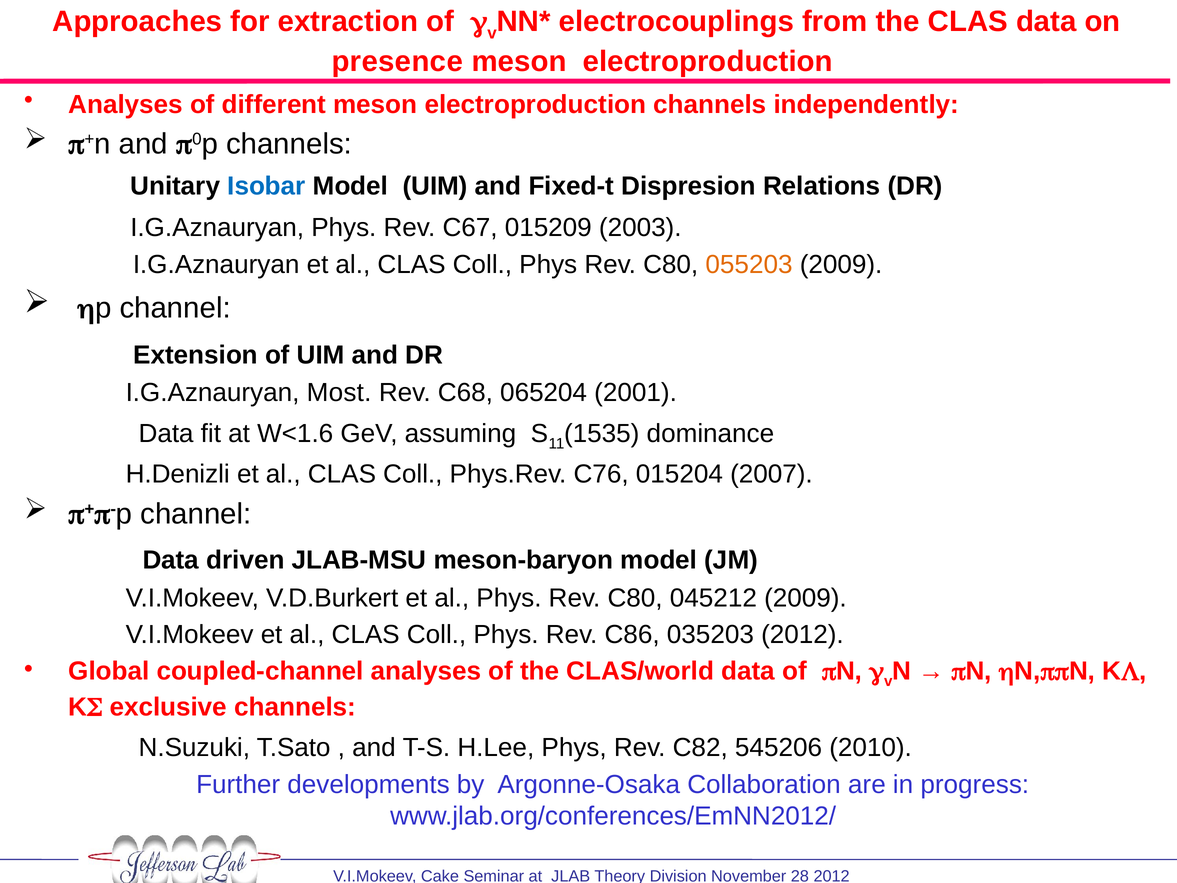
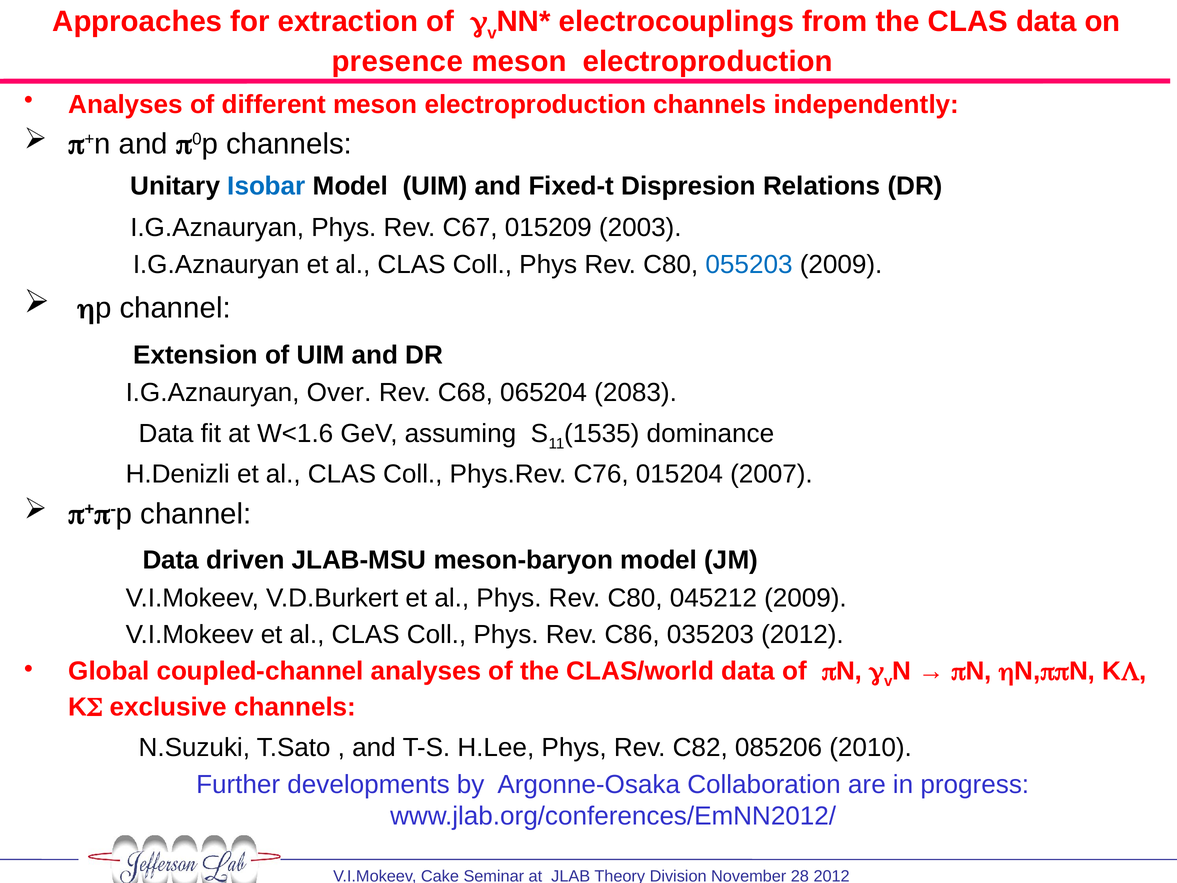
055203 colour: orange -> blue (749, 265)
Most: Most -> Over (339, 393)
2001: 2001 -> 2083 (636, 393)
545206: 545206 -> 085206 (779, 747)
